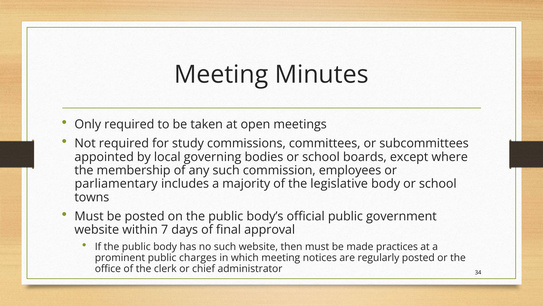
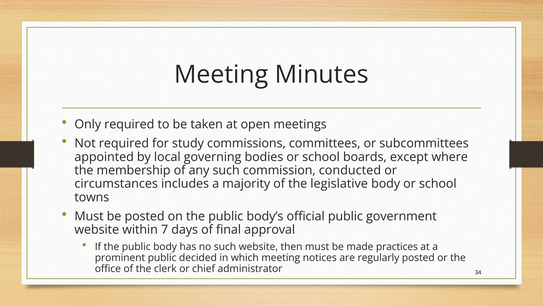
employees: employees -> conducted (350, 170)
parliamentary: parliamentary -> circumstances (116, 183)
charges: charges -> decided (198, 257)
